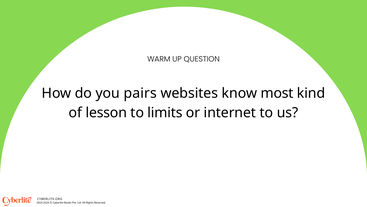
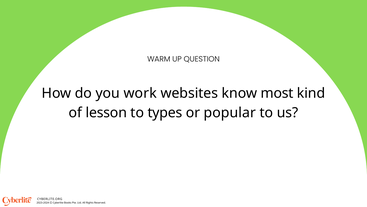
pairs: pairs -> work (140, 93)
limits: limits -> types (165, 113)
internet: internet -> popular (230, 113)
